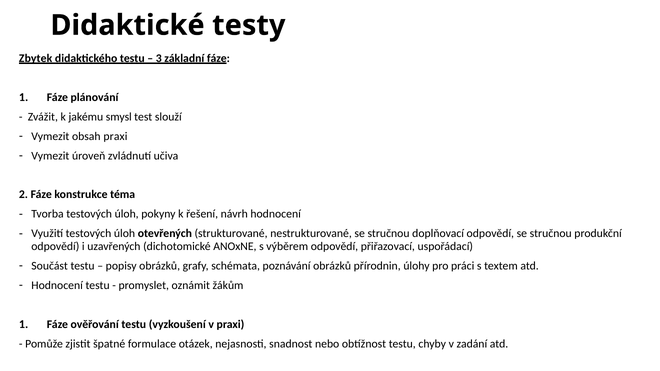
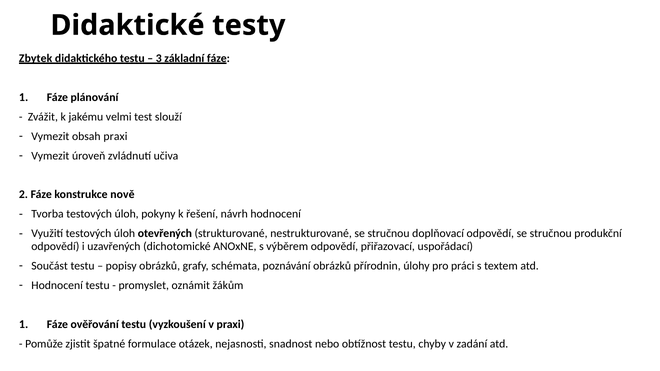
smysl: smysl -> velmi (119, 117)
téma: téma -> nově (122, 195)
